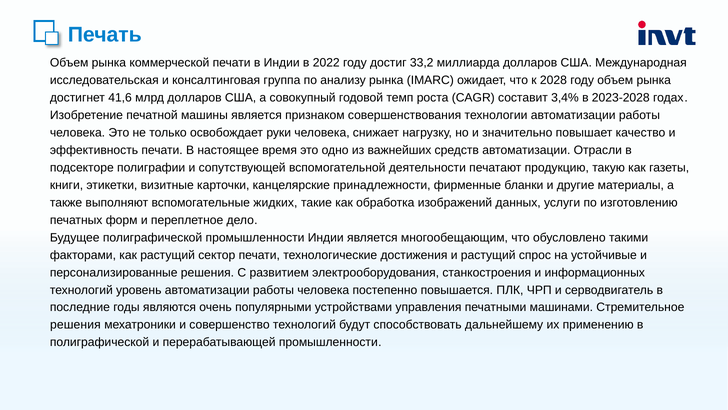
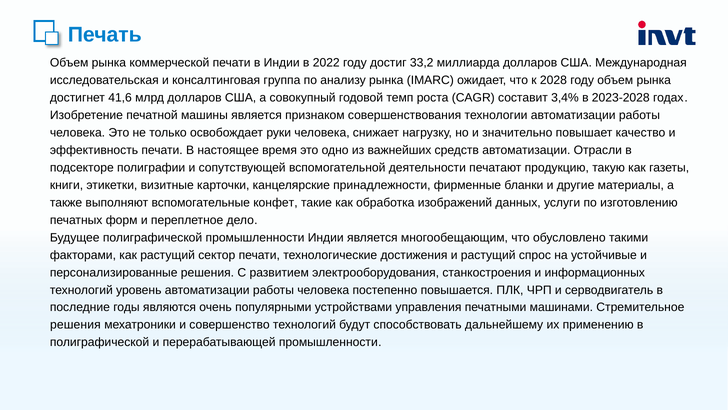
жидких: жидких -> конфет (275, 202)
